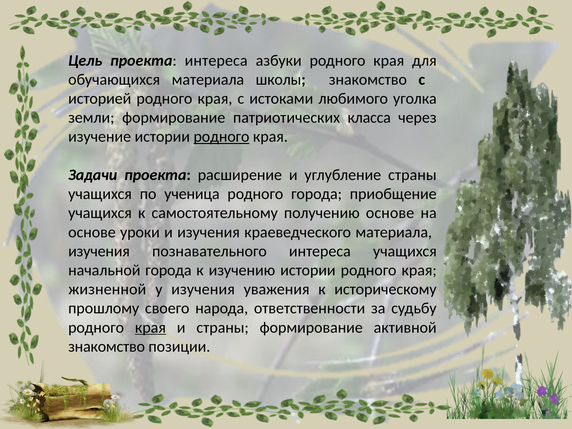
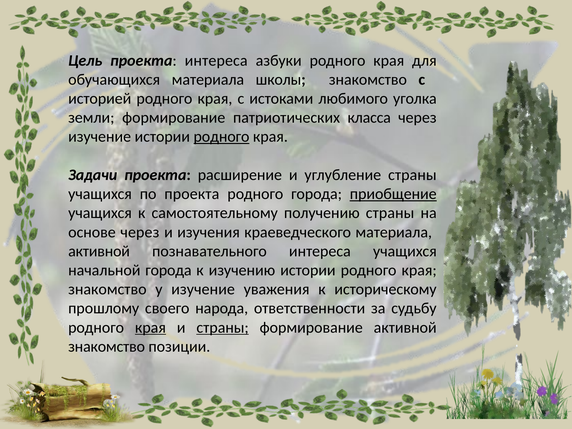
по ученица: ученица -> проекта (192, 194)
приобщение underline: none -> present (393, 194)
получению основе: основе -> страны (390, 213)
основе уроки: уроки -> через (140, 232)
изучения: изучения -> активной (99, 251)
жизненной: жизненной -> знакомство (107, 289)
у изучения: изучения -> изучение (203, 289)
страны underline: none -> present (223, 327)
